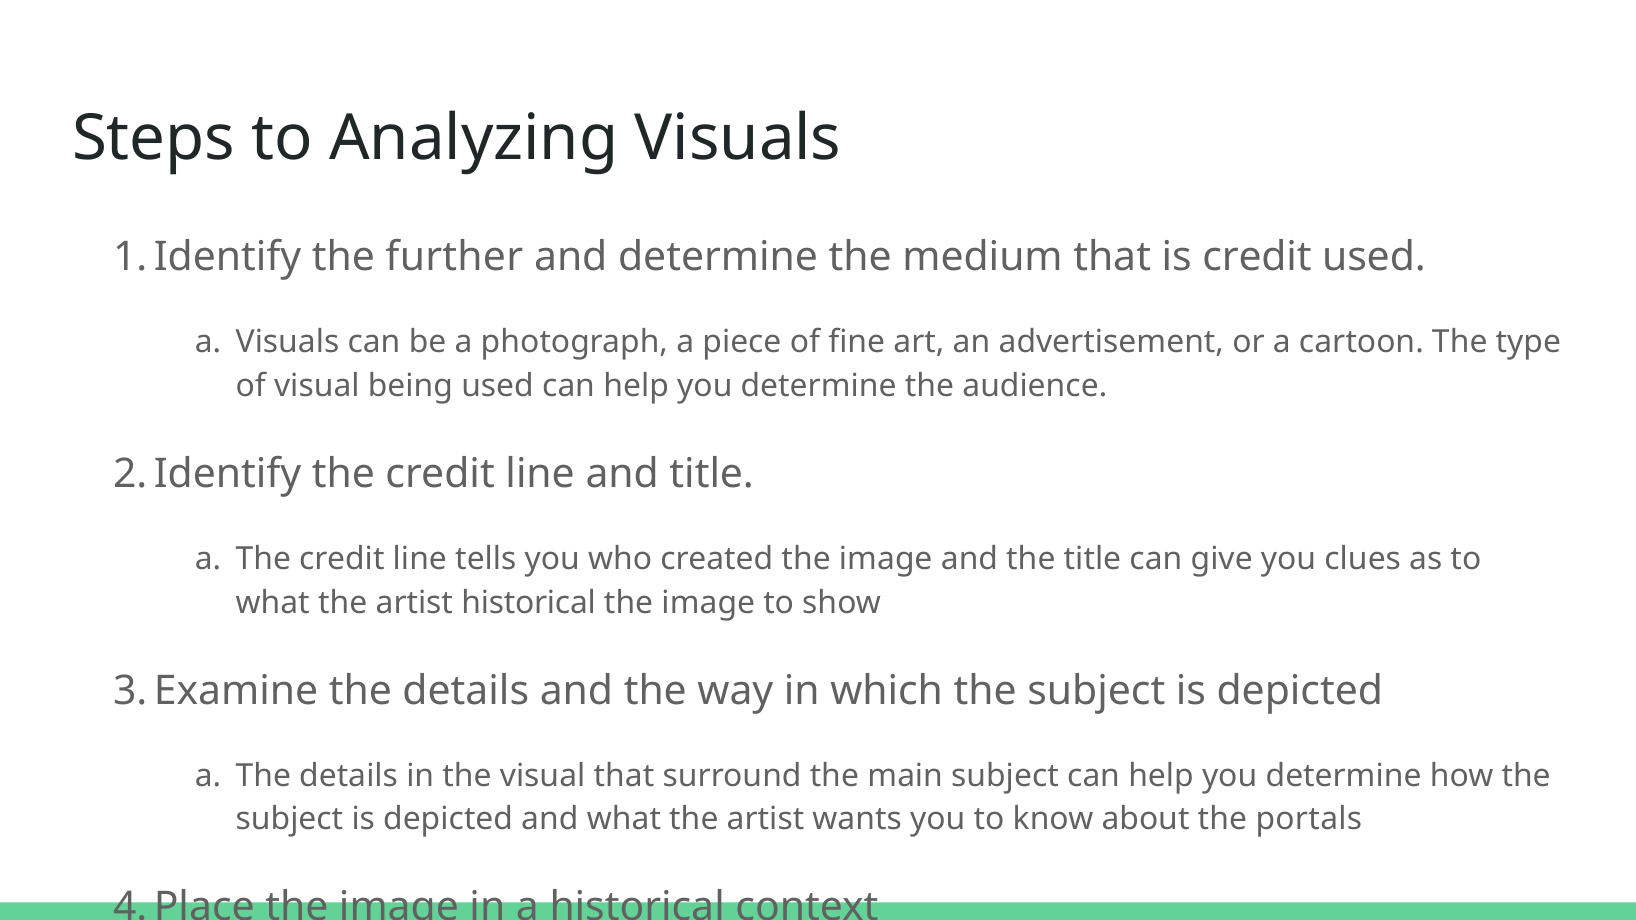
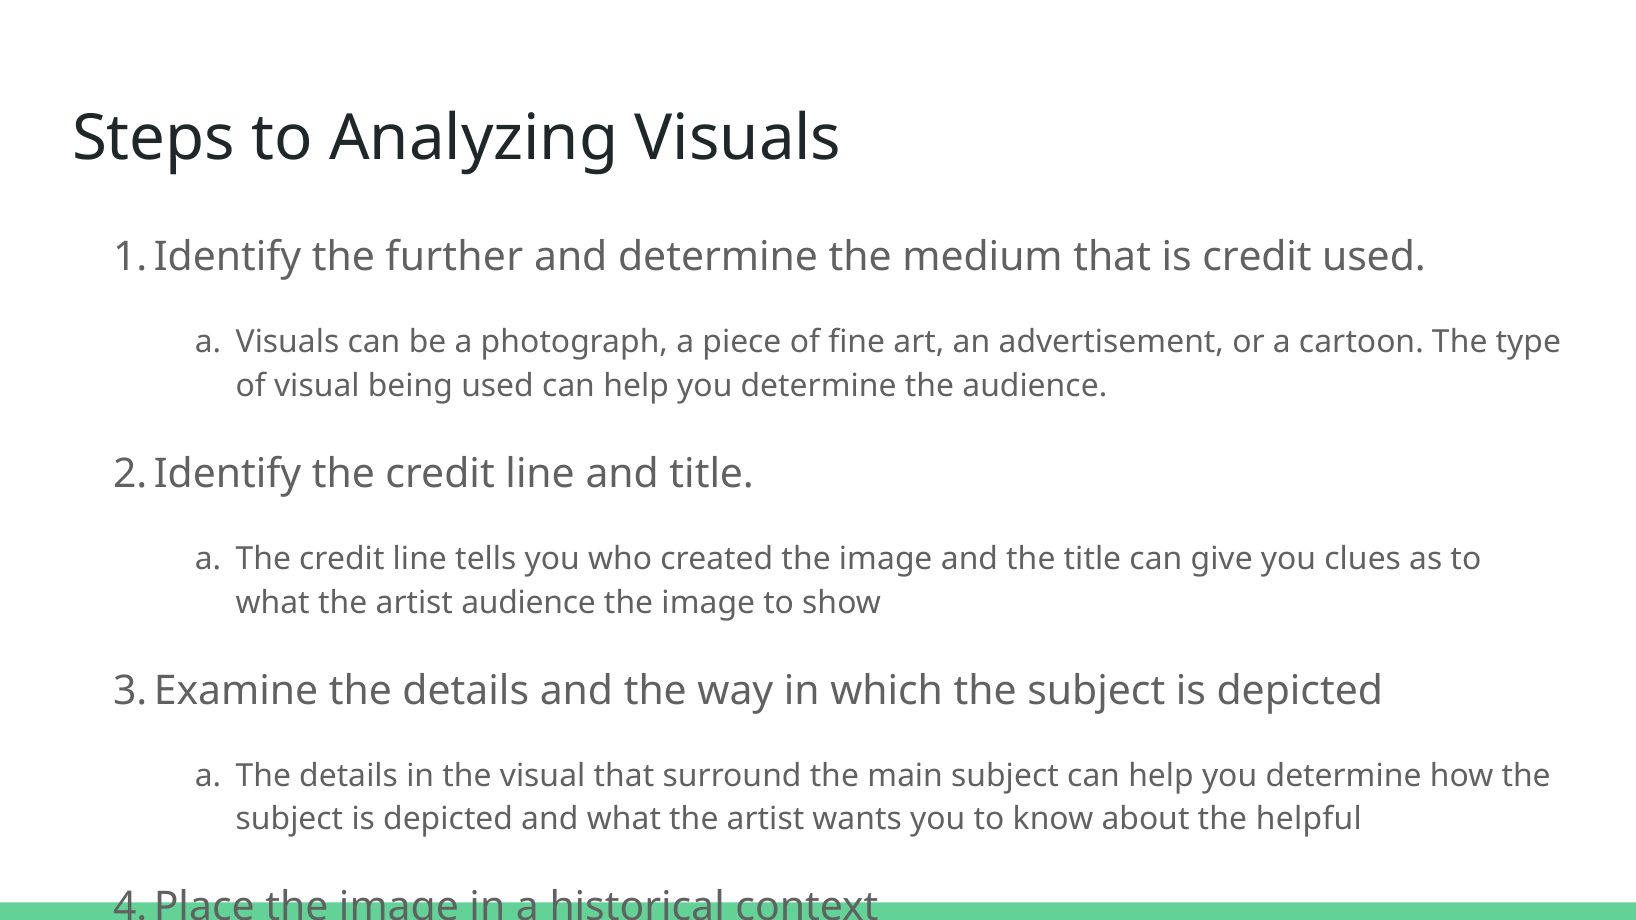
artist historical: historical -> audience (529, 603)
portals: portals -> helpful (1309, 820)
